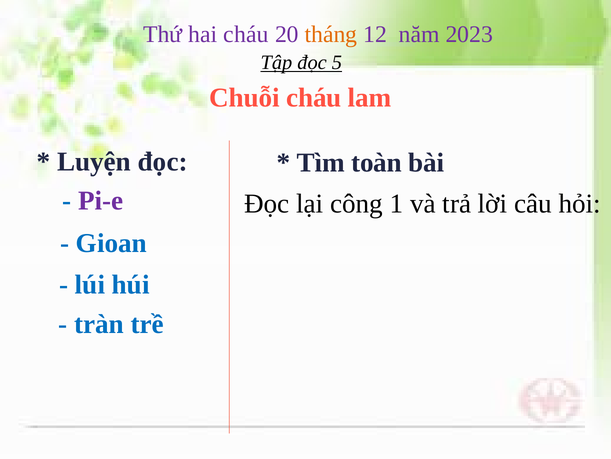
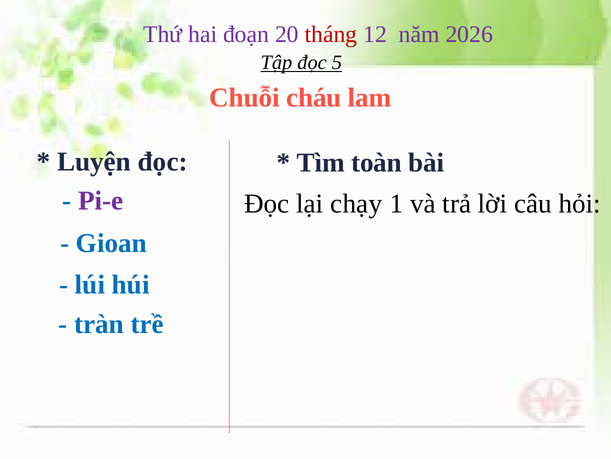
hai cháu: cháu -> đoạn (246, 34)
tháng colour: orange -> red (331, 34)
2023: 2023 -> 2026 (469, 34)
công: công -> chạy (356, 204)
